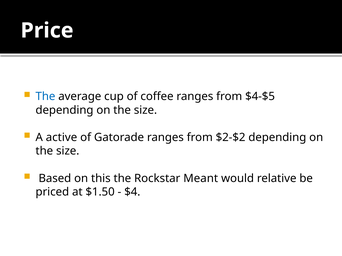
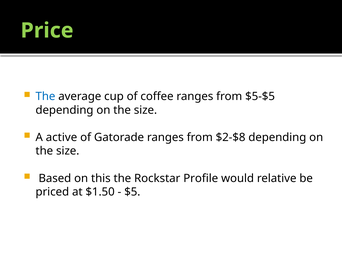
Price colour: white -> light green (47, 31)
$4-$5: $4-$5 -> $5-$5 (260, 97)
$2-$2: $2-$2 -> $2-$8 (231, 138)
Meant: Meant -> Profile (201, 179)
$4: $4 -> $5 (132, 192)
